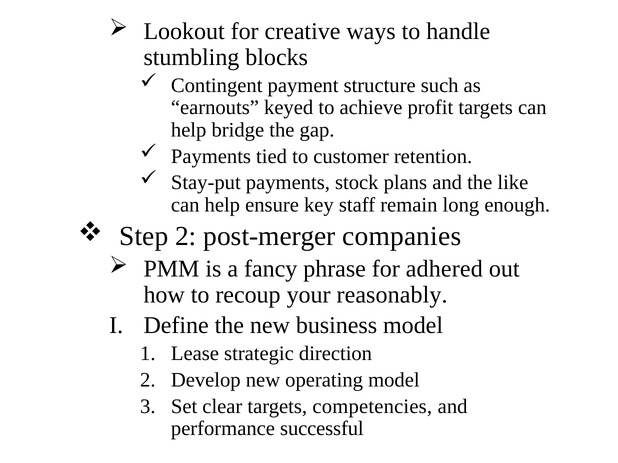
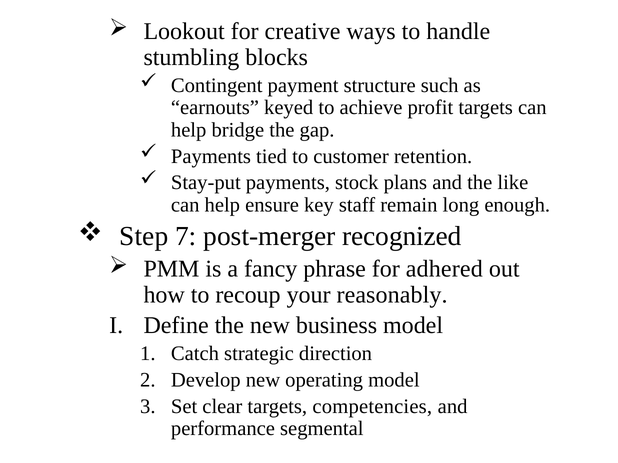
Step 2: 2 -> 7 (186, 236)
companies: companies -> recognized (402, 236)
Lease: Lease -> Catch (195, 354)
successful: successful -> segmental (322, 429)
